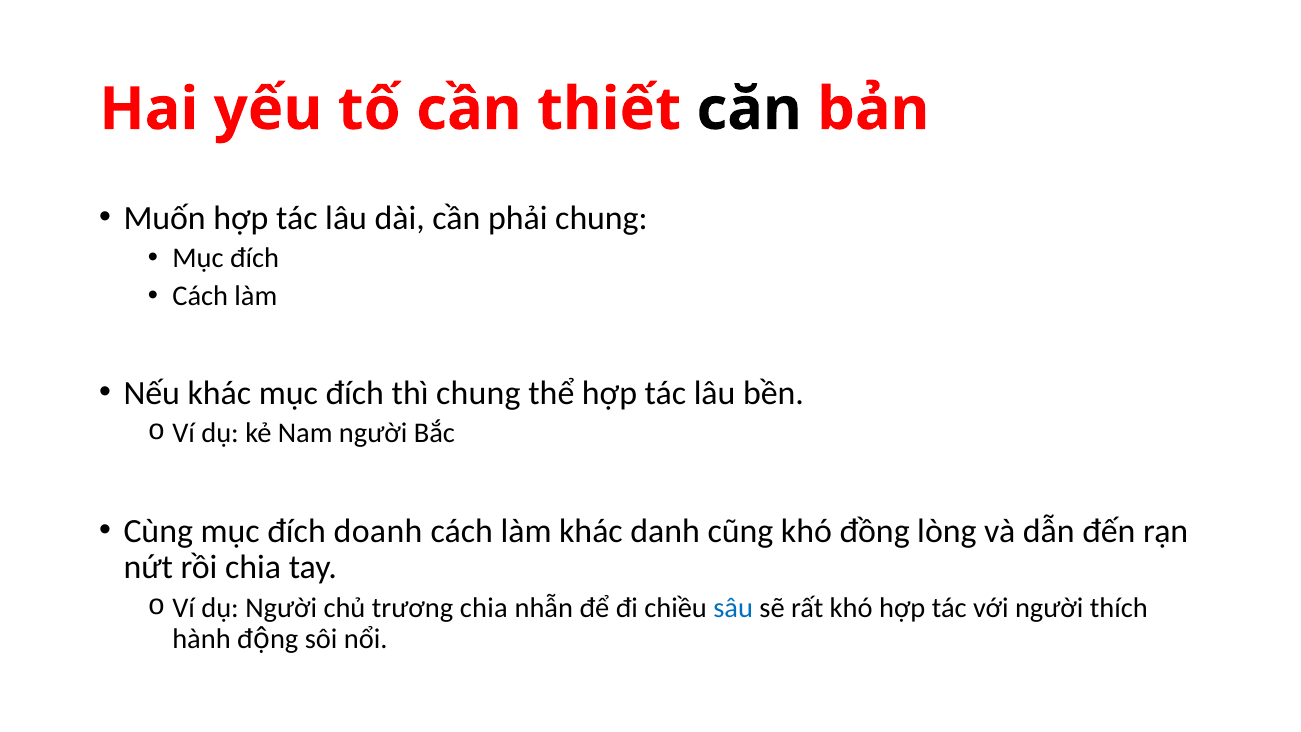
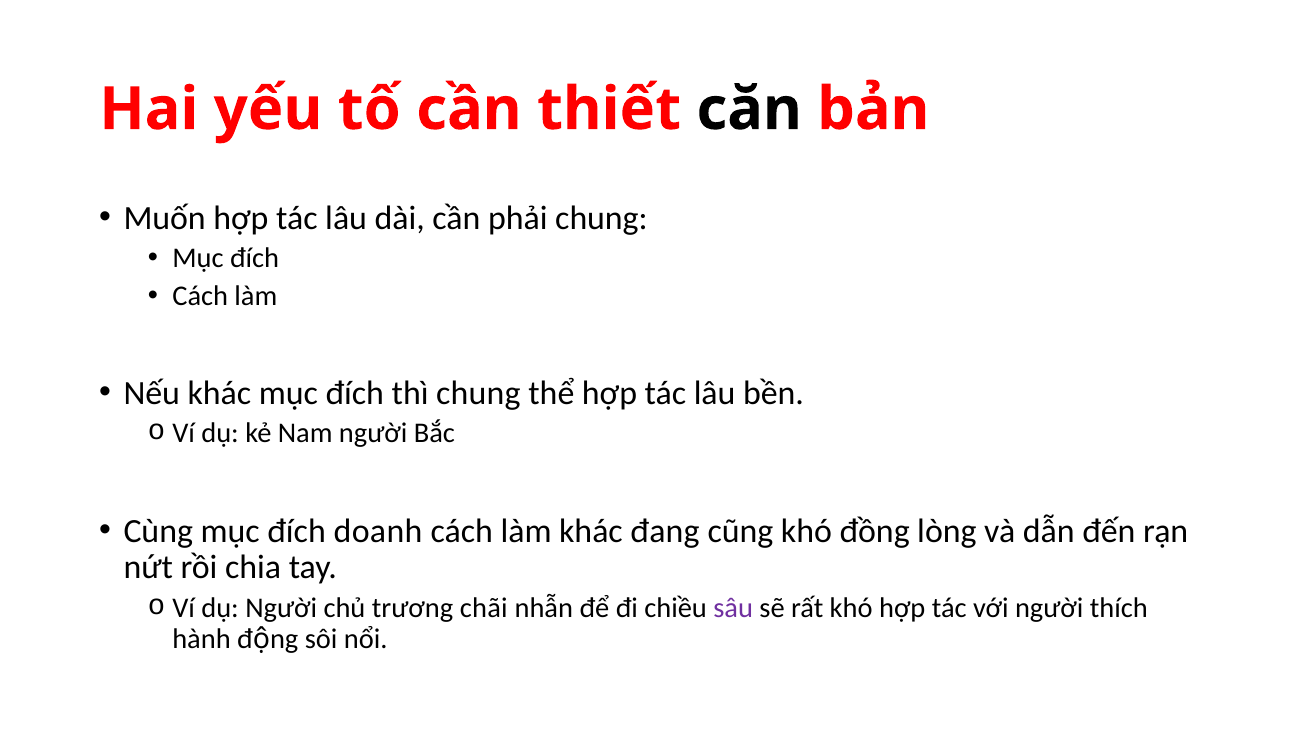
danh: danh -> đang (665, 531)
trương chia: chia -> chãi (484, 608)
sâu colour: blue -> purple (733, 608)
